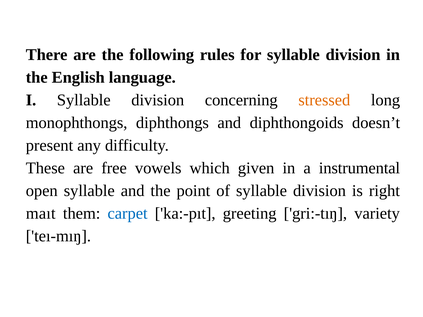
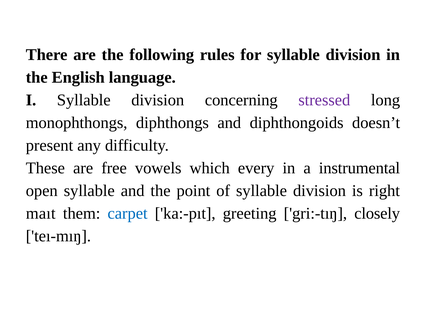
stressed colour: orange -> purple (324, 100)
given: given -> every (256, 168)
variety: variety -> closely (377, 214)
